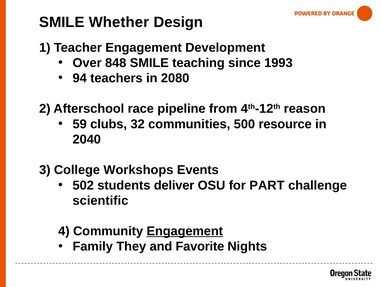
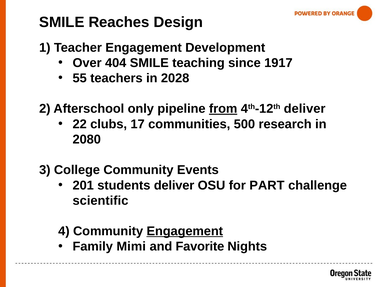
Whether: Whether -> Reaches (119, 22)
848: 848 -> 404 (116, 63)
1993: 1993 -> 1917 (278, 63)
94: 94 -> 55 (80, 78)
2080: 2080 -> 2028 (175, 78)
race: race -> only (141, 109)
from underline: none -> present (223, 109)
4th-12th reason: reason -> deliver (305, 109)
59: 59 -> 22 (80, 124)
32: 32 -> 17 (138, 124)
resource: resource -> research (285, 124)
2040: 2040 -> 2080 (87, 139)
College Workshops: Workshops -> Community (138, 170)
502: 502 -> 201 (83, 185)
They: They -> Mimi (131, 246)
